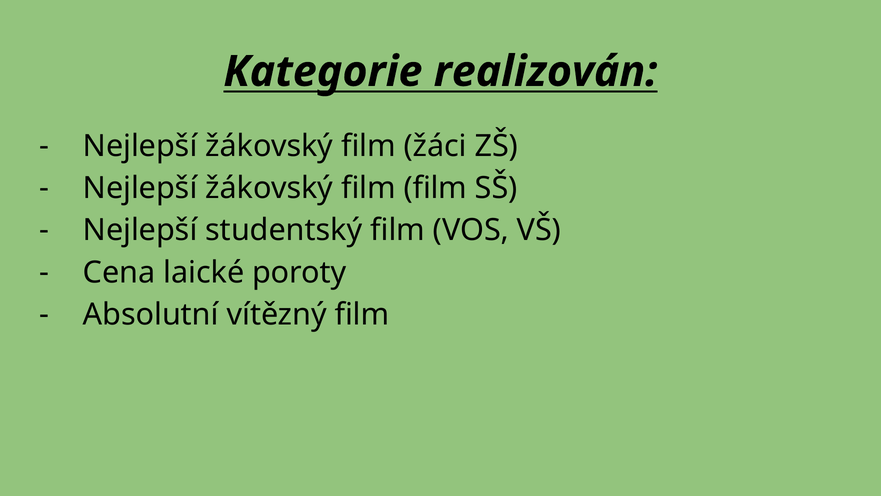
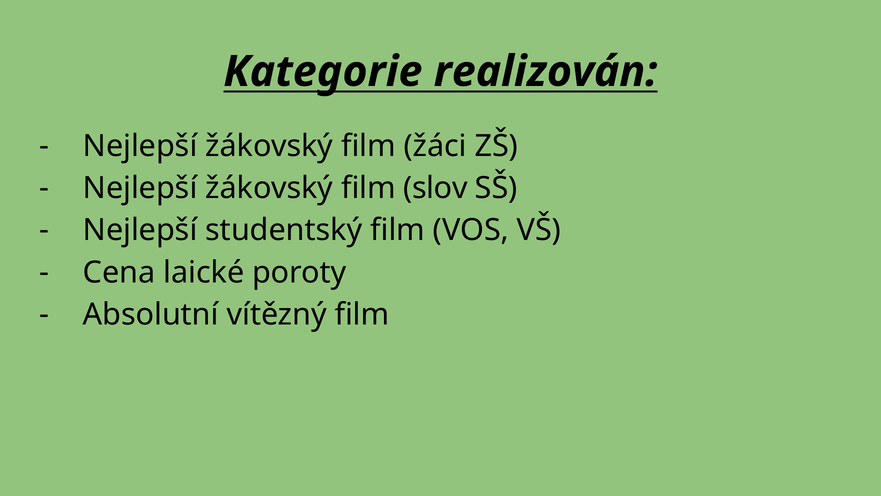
film film: film -> slov (435, 188)
